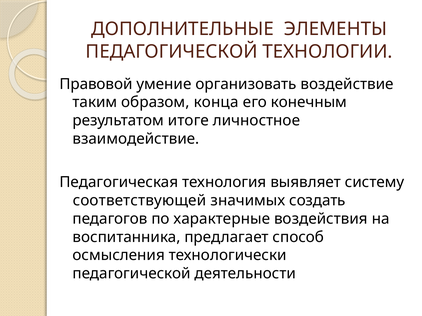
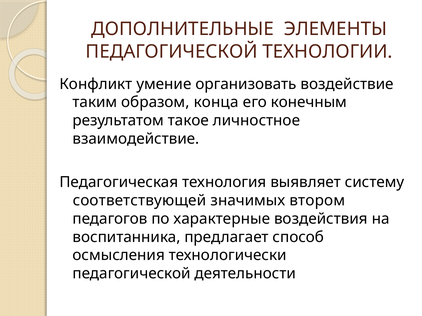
Правовой: Правовой -> Конфликт (96, 84)
итоге: итоге -> такое (188, 121)
создать: создать -> втором (317, 201)
